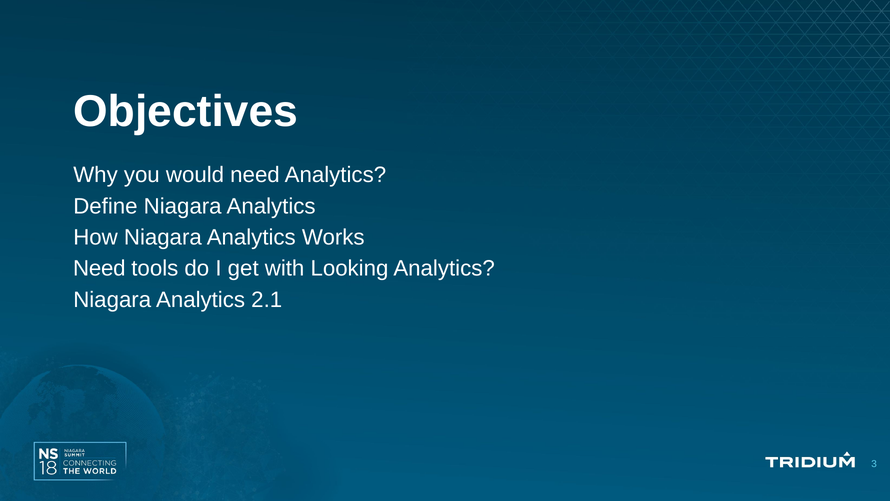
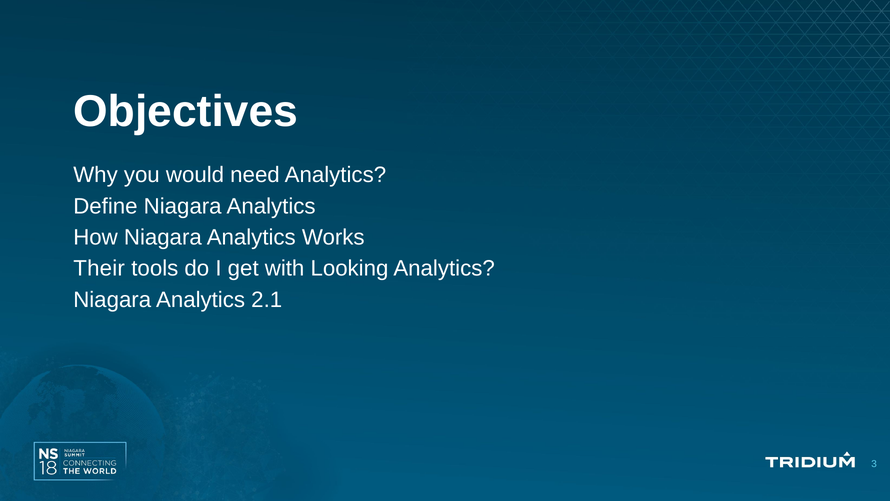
Need: Need -> Their (99, 268)
